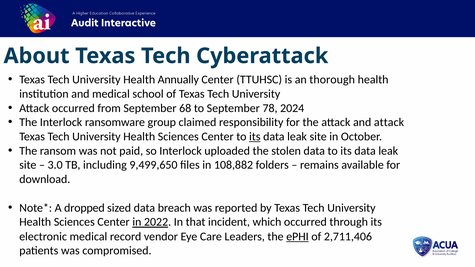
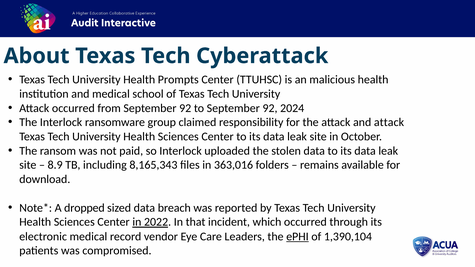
Annually: Annually -> Prompts (178, 80)
thorough: thorough -> malicious (332, 80)
from September 68: 68 -> 92 (185, 108)
to September 78: 78 -> 92 (270, 108)
its underline: present -> none (255, 137)
3.0: 3.0 -> 8.9 (55, 165)
9,499,650: 9,499,650 -> 8,165,343 (153, 165)
108,882: 108,882 -> 363,016 (234, 165)
2,711,406: 2,711,406 -> 1,390,104 (348, 237)
